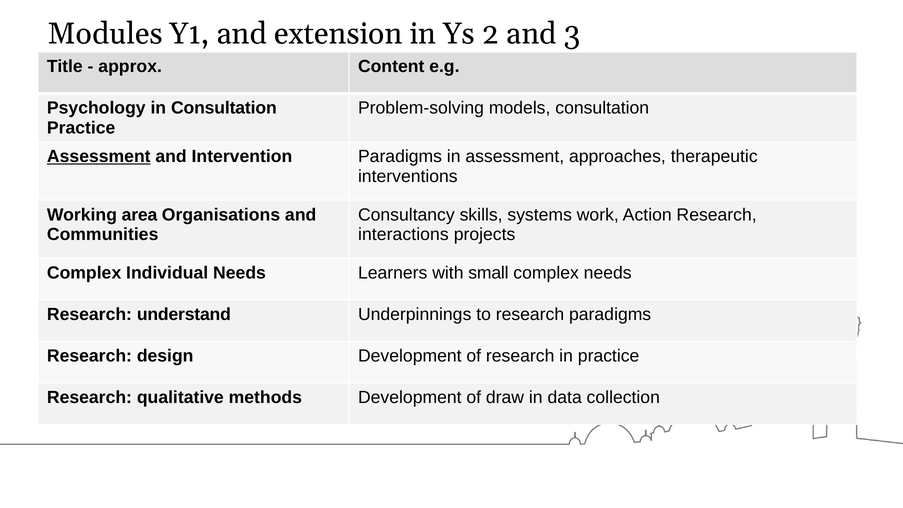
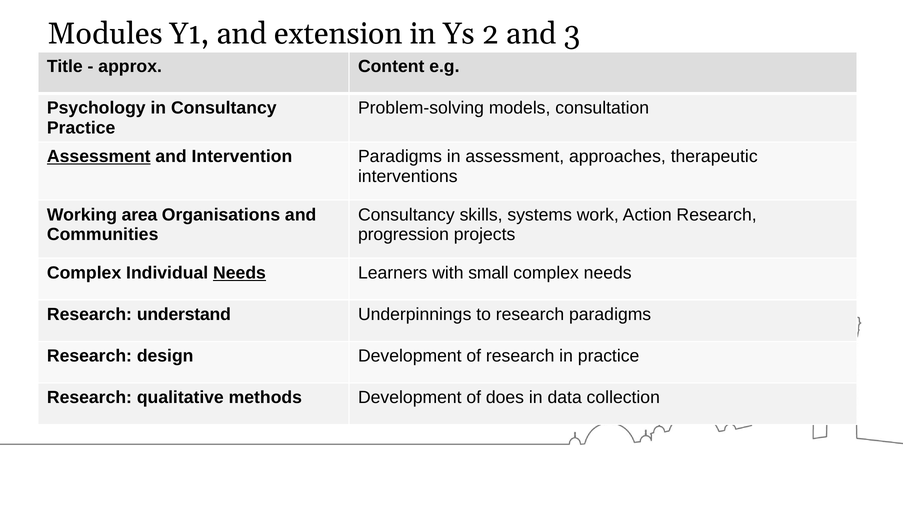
in Consultation: Consultation -> Consultancy (224, 108)
interactions: interactions -> progression (403, 234)
Needs underline: none -> present (240, 273)
draw: draw -> does (505, 397)
